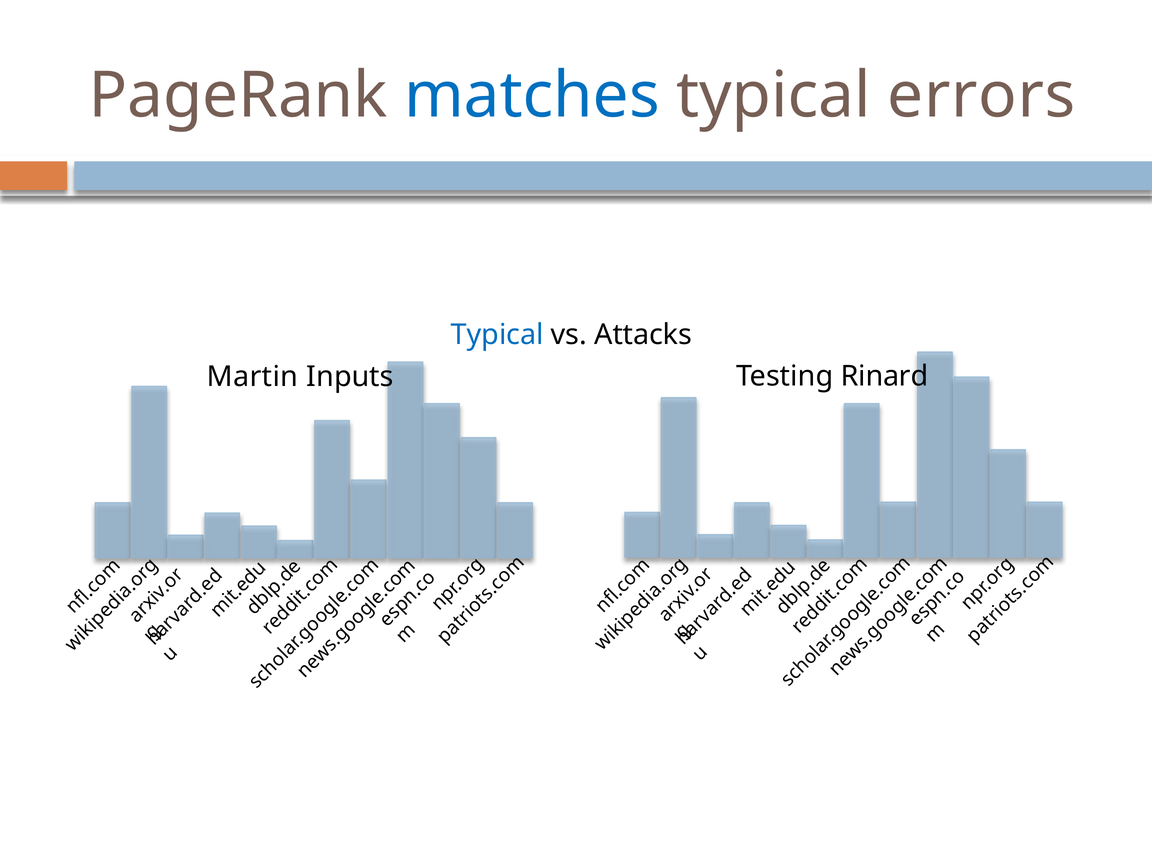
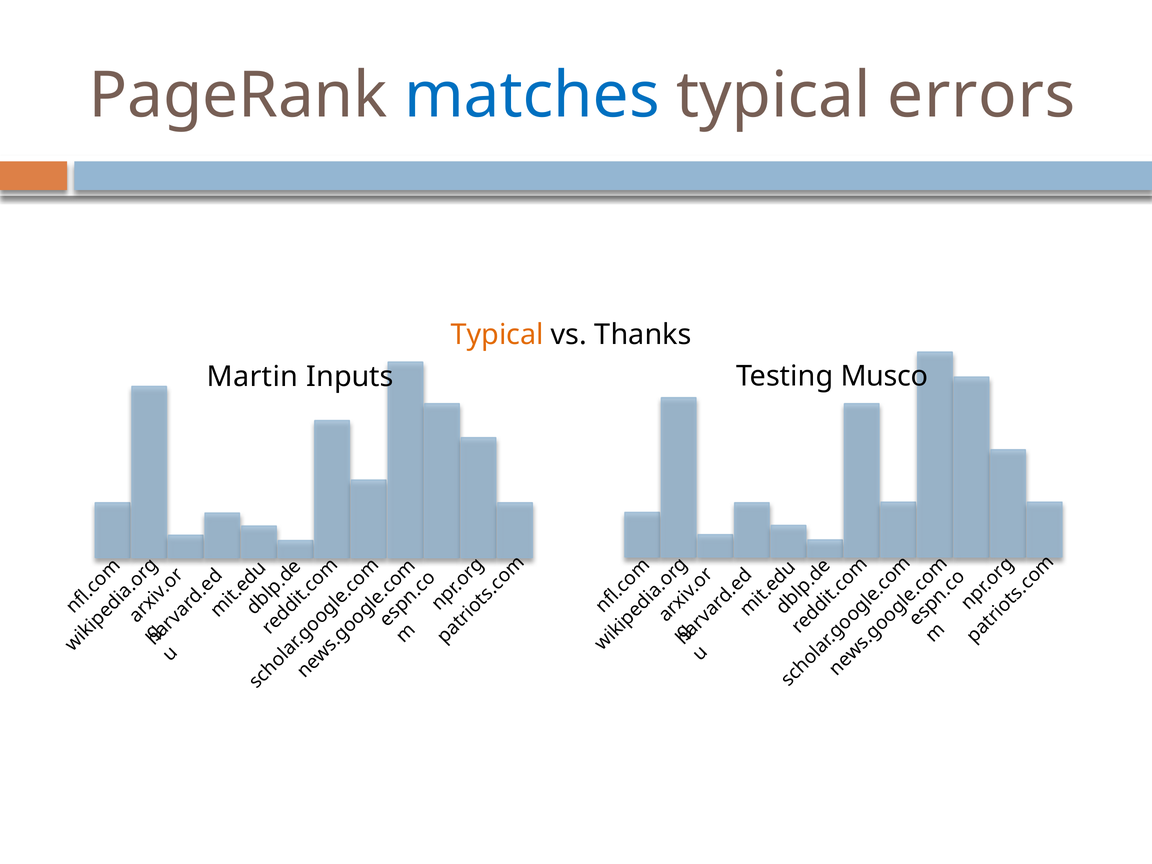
Typical colour: blue -> orange (497, 335)
Attacks: Attacks -> Thanks (643, 335)
Rinard: Rinard -> Musco (885, 376)
